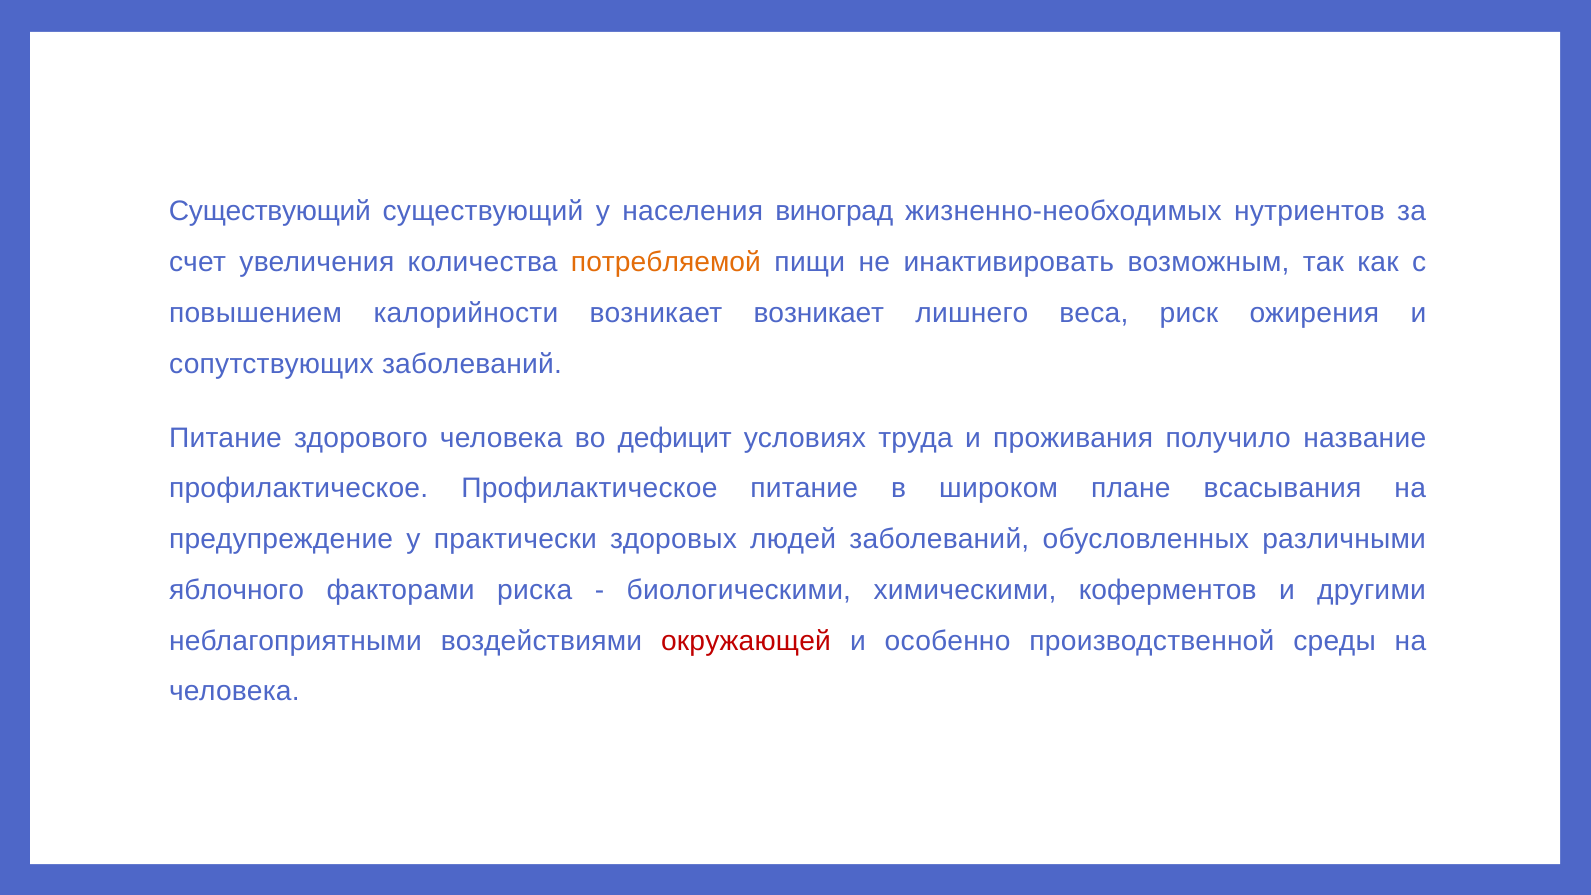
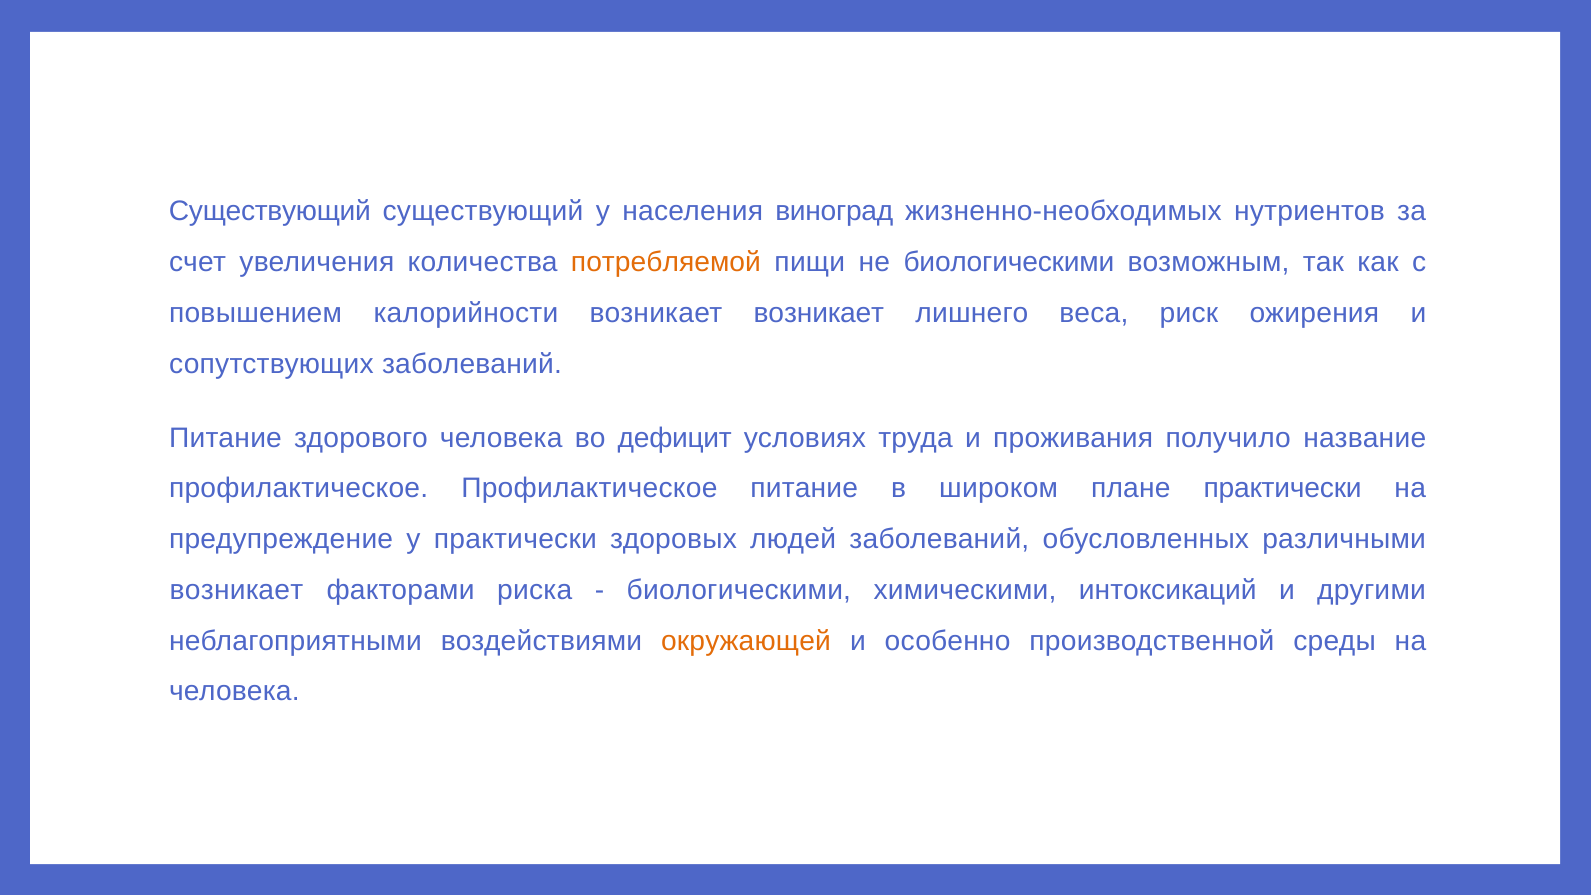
не инактивировать: инактивировать -> биологическими (1009, 262)
плане всасывания: всасывания -> практически (1283, 489)
яблочного: яблочного -> возникает (236, 590)
коферментов: коферментов -> интоксикаций (1168, 590)
окружающей colour: red -> orange (746, 641)
